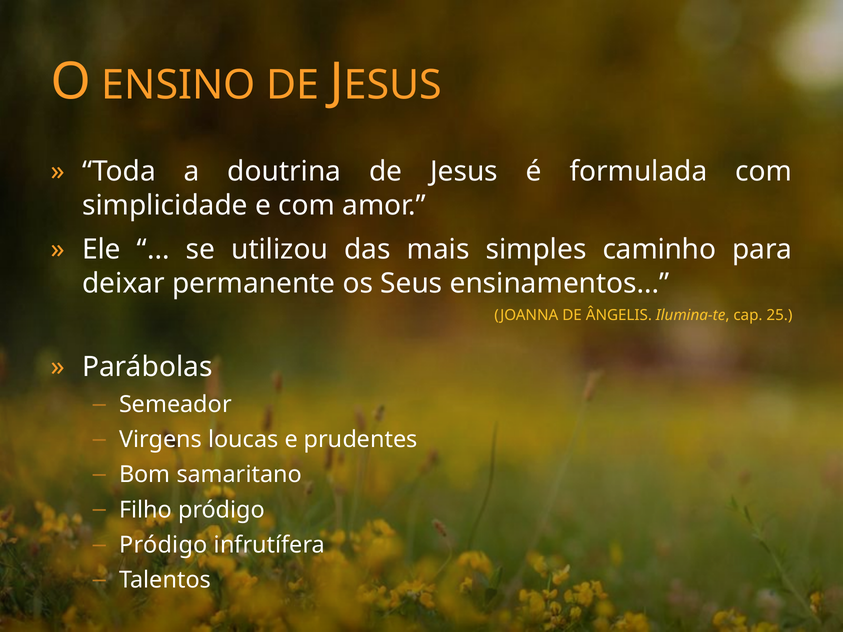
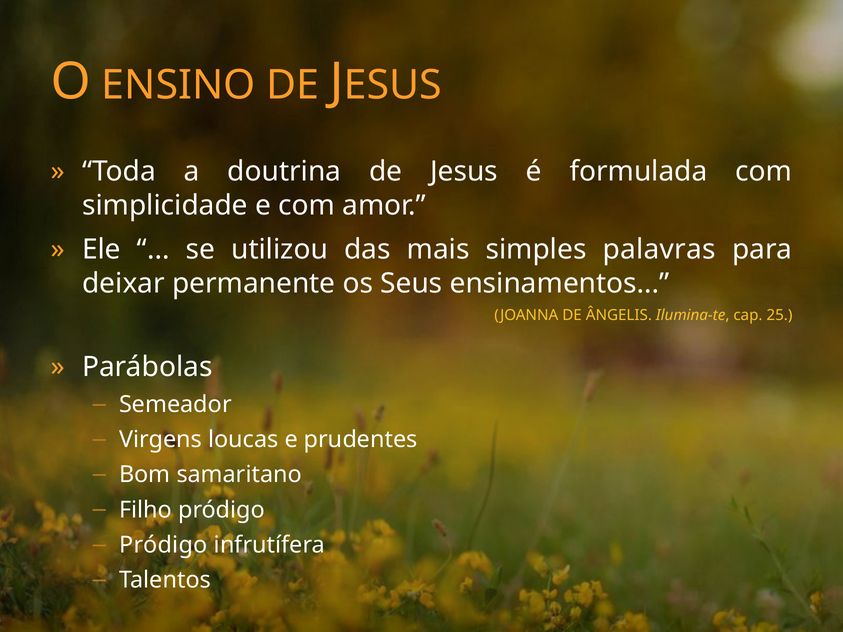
caminho: caminho -> palavras (659, 250)
